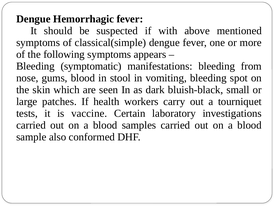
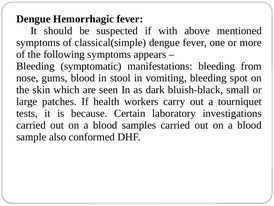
vaccine: vaccine -> because (89, 113)
